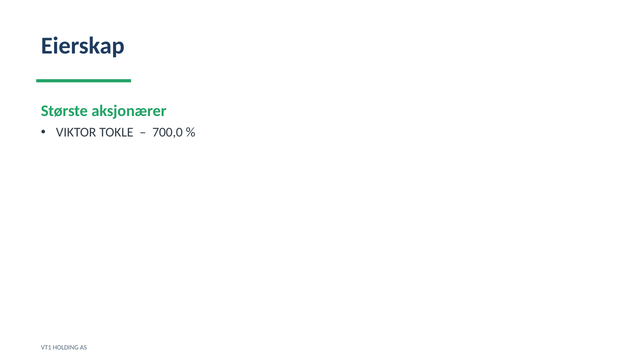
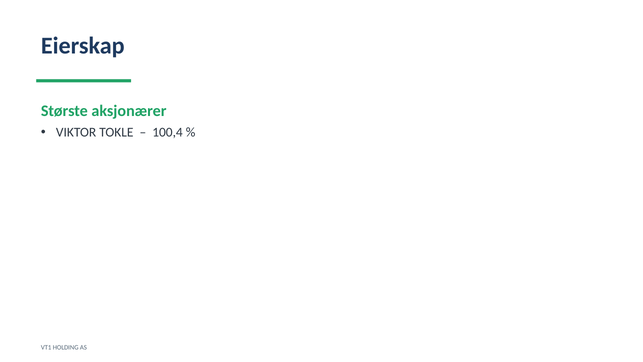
700,0: 700,0 -> 100,4 (168, 132)
